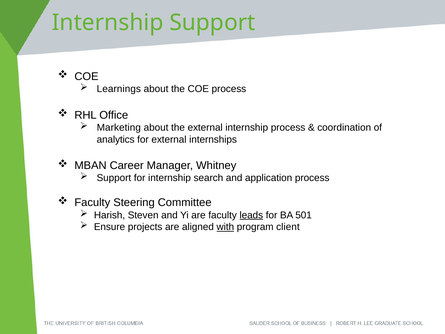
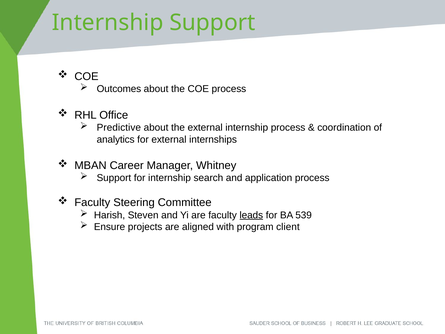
Learnings: Learnings -> Outcomes (119, 89)
Marketing: Marketing -> Predictive (119, 127)
501: 501 -> 539 (304, 215)
with underline: present -> none (225, 227)
